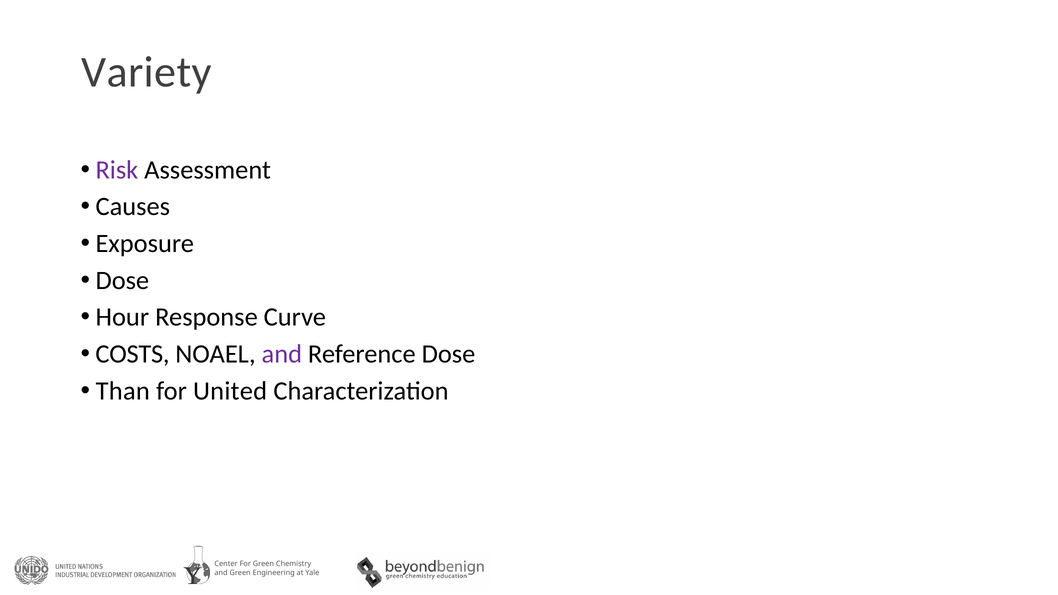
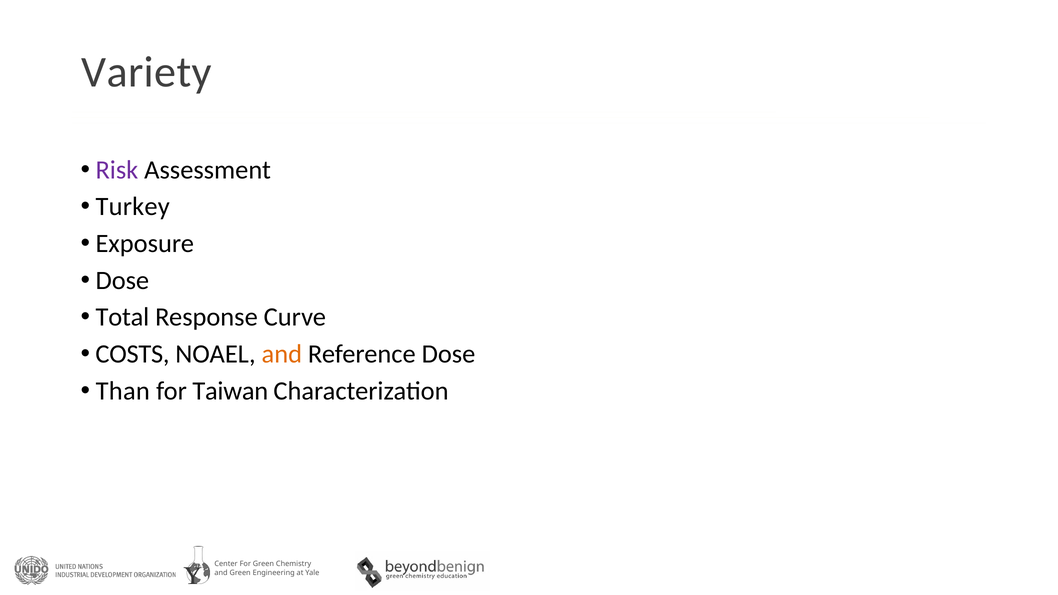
Causes: Causes -> Turkey (133, 207)
Hour: Hour -> Total (122, 317)
and colour: purple -> orange (282, 354)
United: United -> Taiwan (230, 391)
